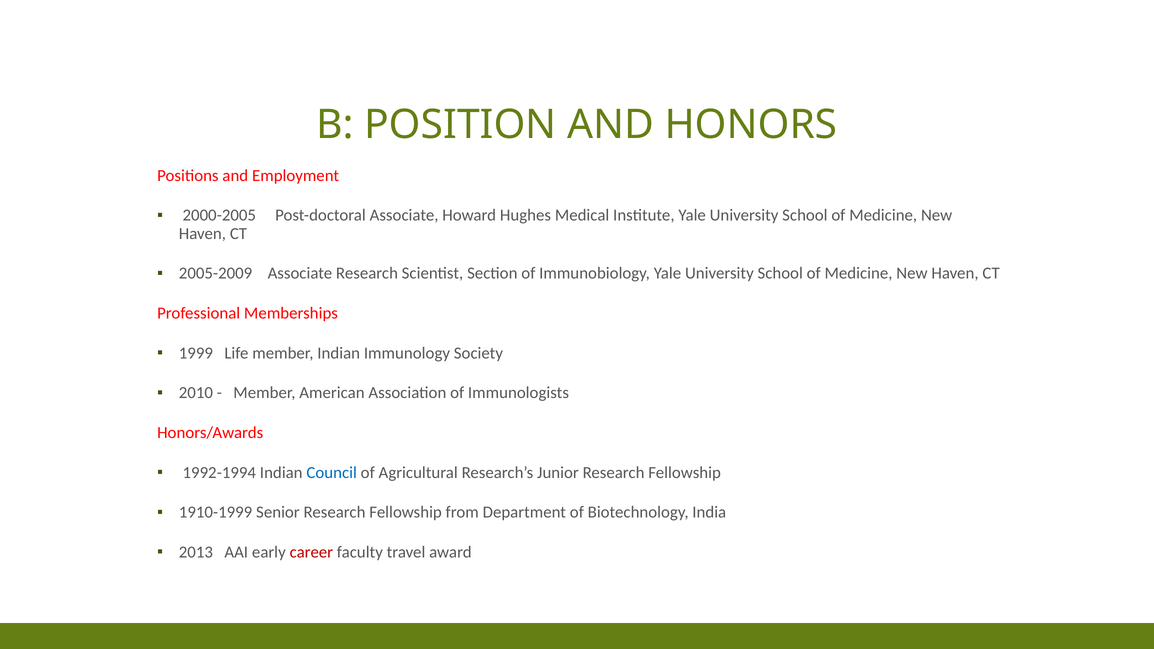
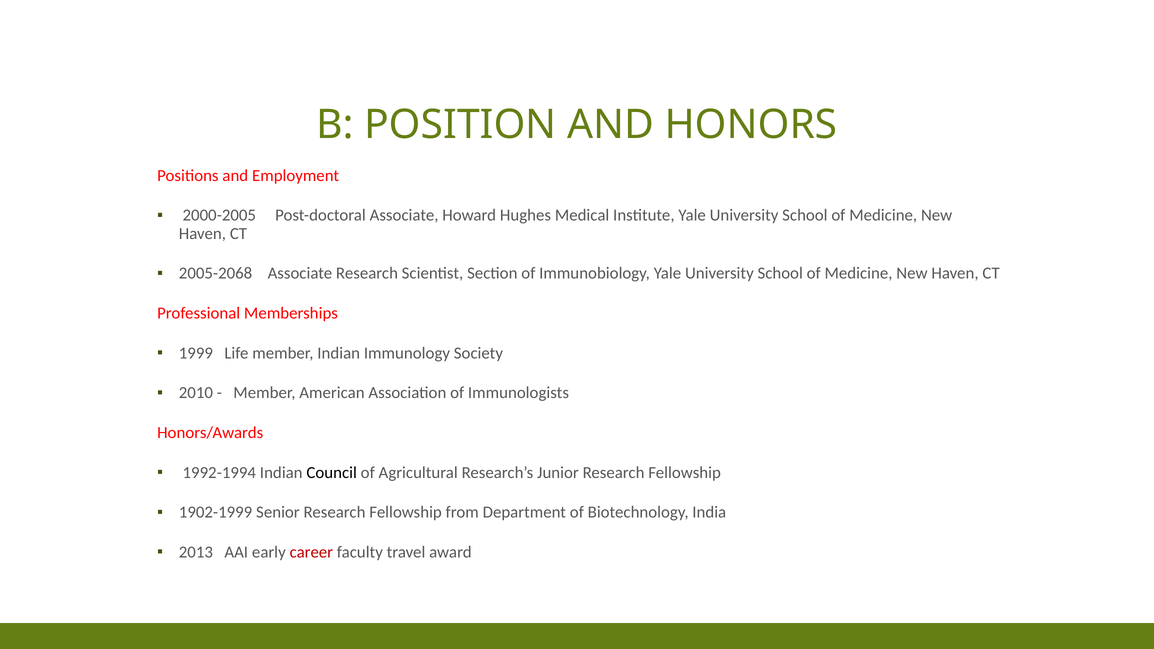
2005-2009: 2005-2009 -> 2005-2068 (216, 273)
Council colour: blue -> black (332, 473)
1910-1999: 1910-1999 -> 1902-1999 (216, 512)
